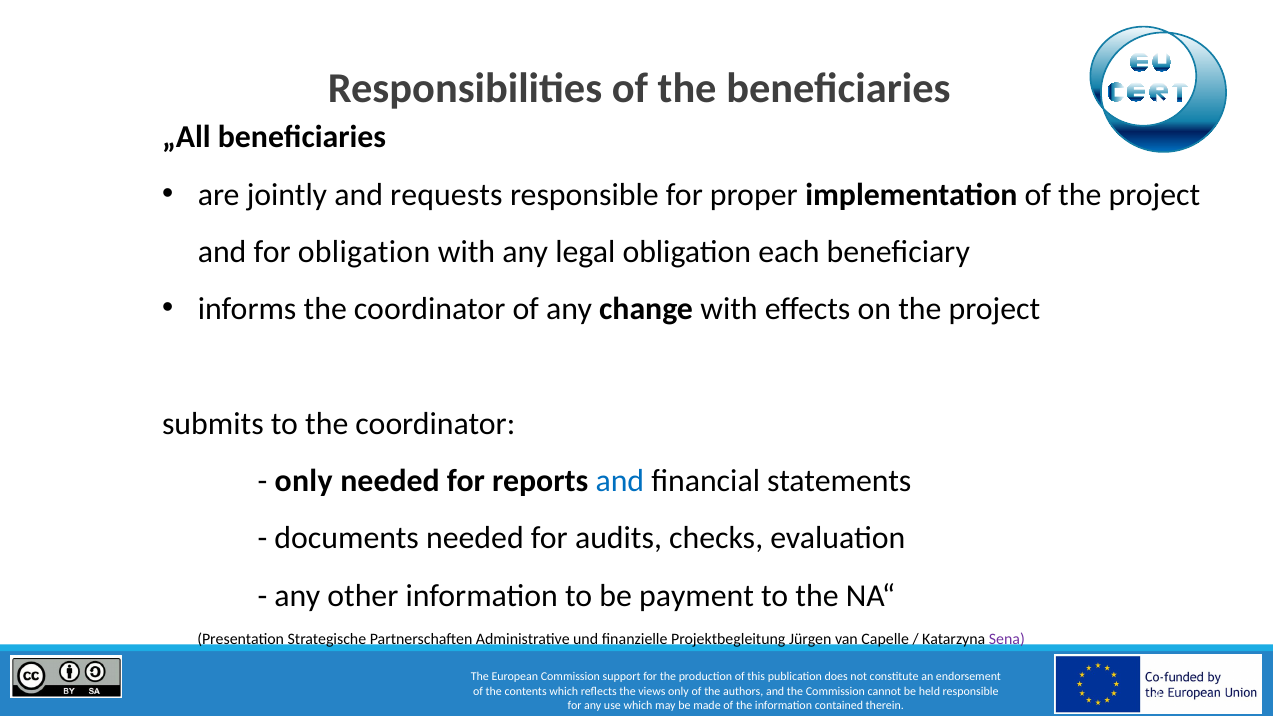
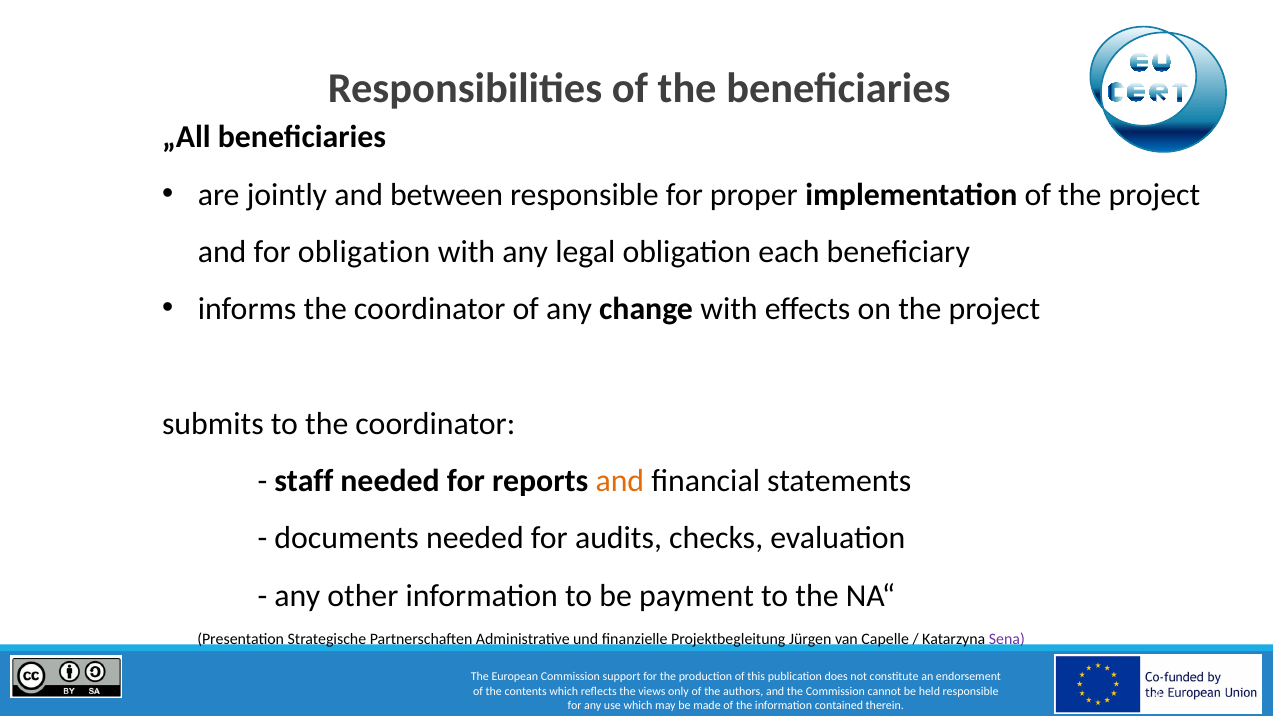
requests: requests -> between (447, 195)
only: only -> staff (304, 481)
and colour: blue -> orange (620, 481)
